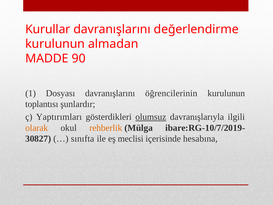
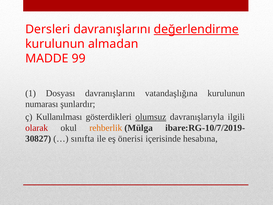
Kurullar: Kurullar -> Dersleri (48, 29)
değerlendirme underline: none -> present (196, 29)
90: 90 -> 99 (79, 58)
öğrencilerinin: öğrencilerinin -> vatandaşlığına (171, 93)
toplantısı: toplantısı -> numarası (42, 104)
Yaptırımları: Yaptırımları -> Kullanılması (59, 117)
olarak colour: orange -> red (37, 128)
meclisi: meclisi -> önerisi (131, 139)
